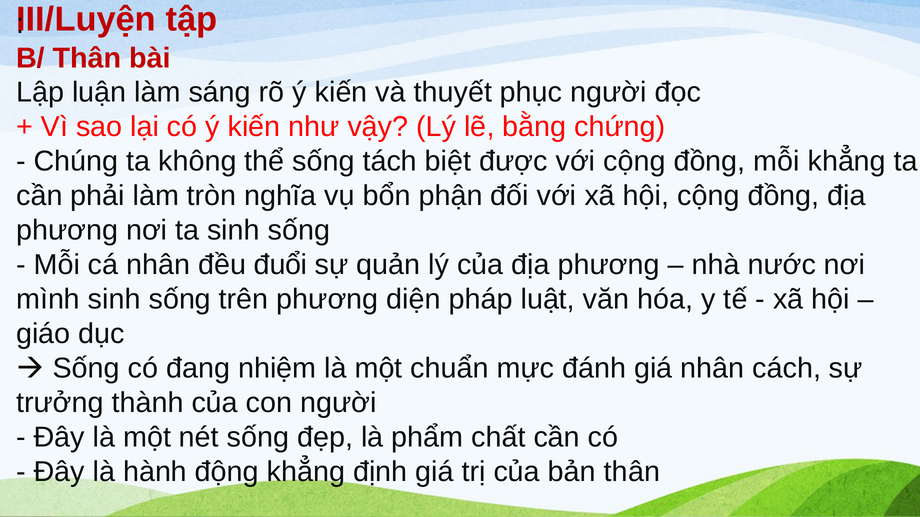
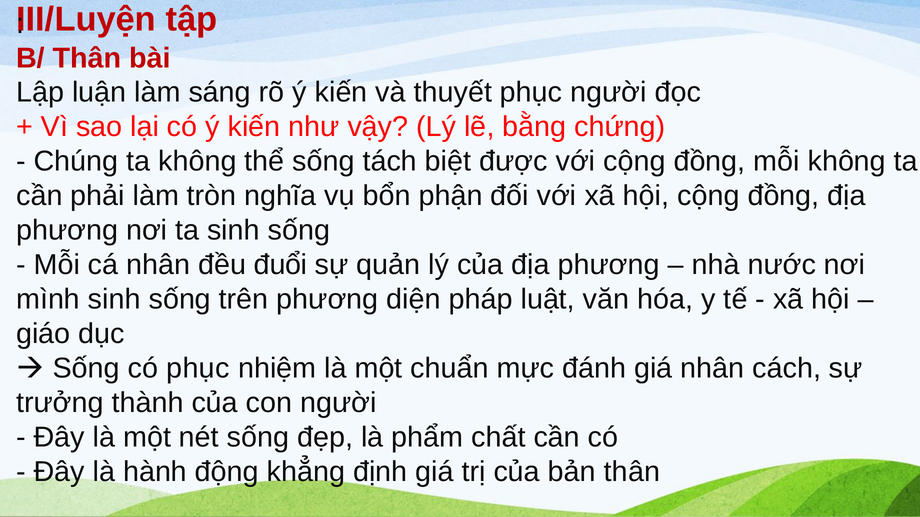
mỗi khẳng: khẳng -> không (847, 162)
có đang: đang -> phục (198, 369)
